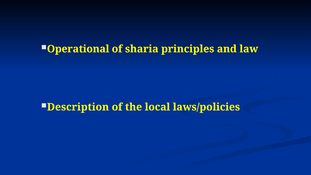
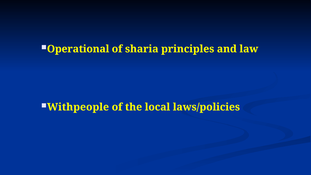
Description: Description -> Withpeople (78, 107)
